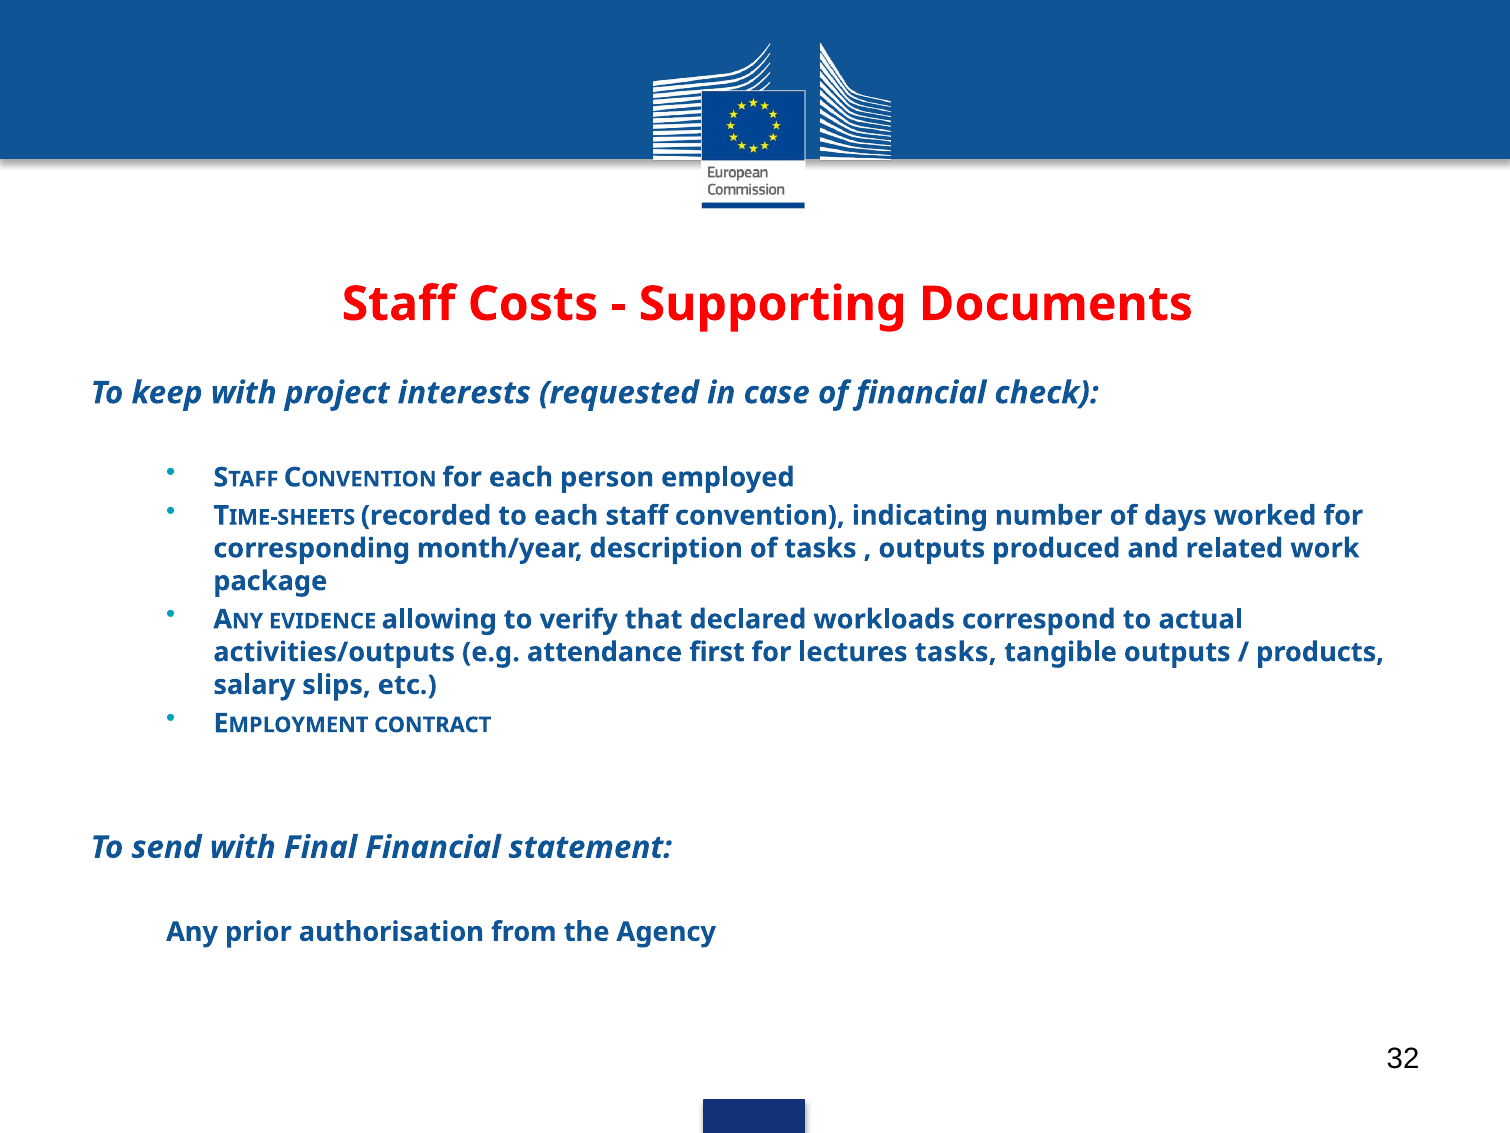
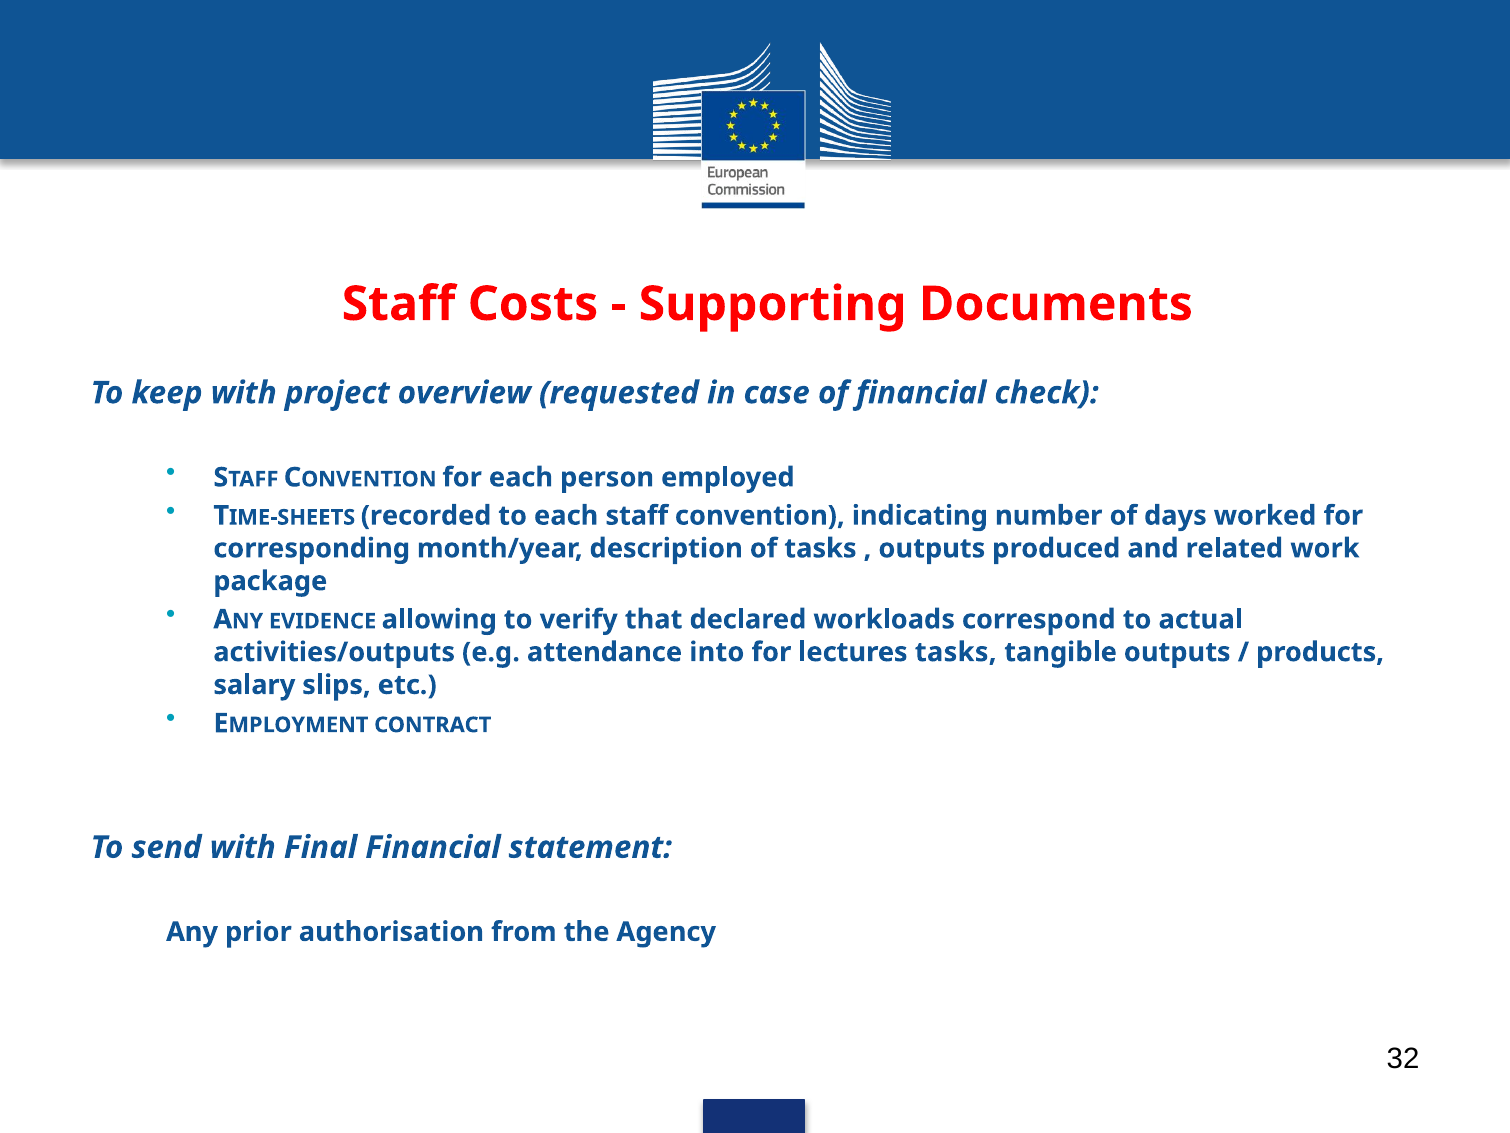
interests: interests -> overview (464, 393)
first: first -> into (717, 652)
